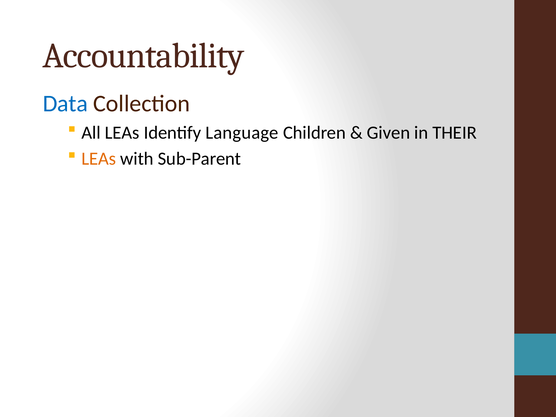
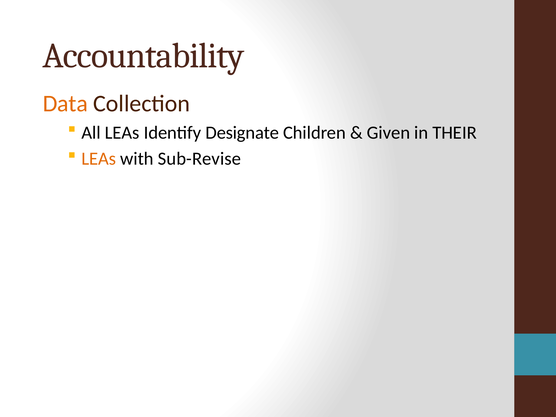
Data colour: blue -> orange (65, 104)
Language: Language -> Designate (242, 133)
Sub-Parent: Sub-Parent -> Sub-Revise (199, 159)
